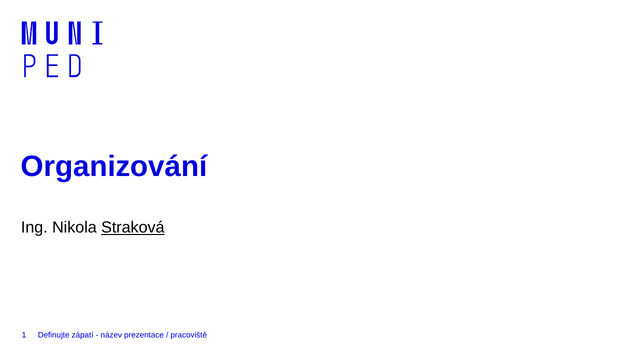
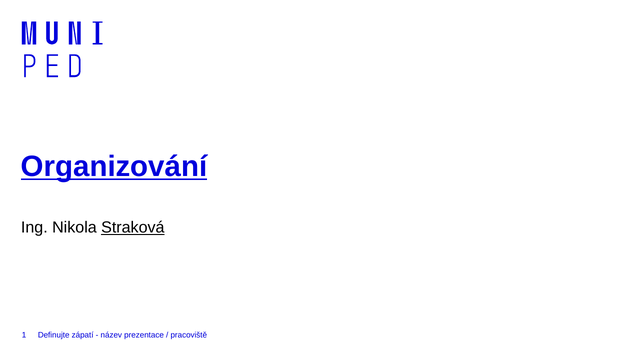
Organizování underline: none -> present (114, 167)
